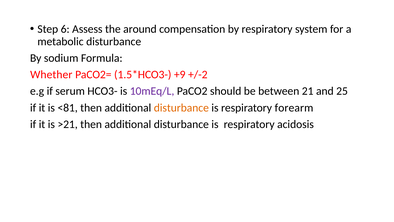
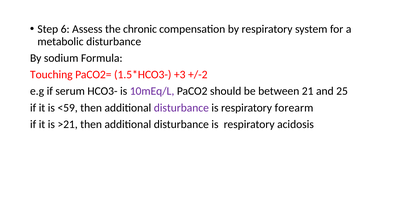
around: around -> chronic (140, 29)
Whether: Whether -> Touching (51, 74)
+9: +9 -> +3 (180, 74)
<81: <81 -> <59 (68, 108)
disturbance colour: orange -> purple (181, 108)
